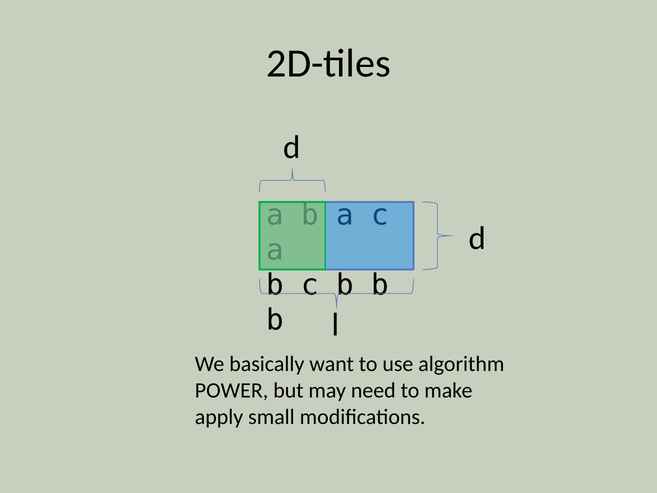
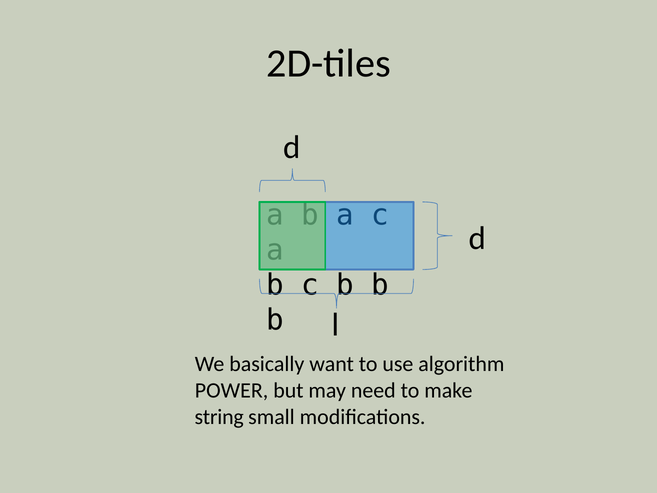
apply: apply -> string (219, 417)
